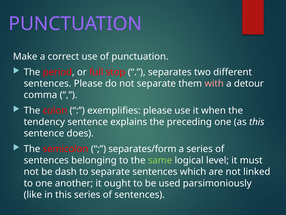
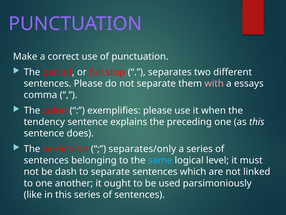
detour: detour -> essays (249, 83)
separates/form: separates/form -> separates/only (142, 149)
same colour: light green -> light blue (160, 160)
